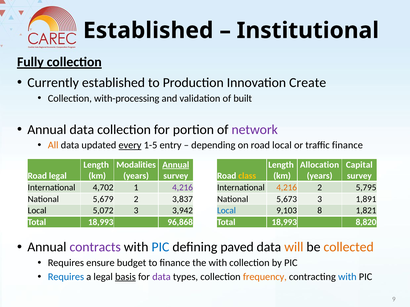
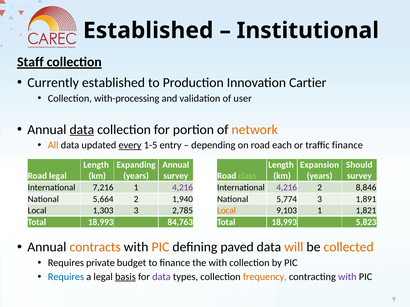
Fully: Fully -> Staff (30, 62)
Create: Create -> Cartier (308, 83)
built: built -> user (243, 98)
data underline: none -> present (82, 130)
network colour: purple -> orange (255, 130)
road local: local -> each (282, 145)
Modalities: Modalities -> Expanding (136, 165)
Annual underline: present -> none (176, 165)
Allocation: Allocation -> Expansion (320, 165)
Capital: Capital -> Should (359, 165)
class colour: yellow -> light green (247, 176)
4,702: 4,702 -> 7,216 (103, 188)
4,216 colour: orange -> purple (287, 188)
5,795: 5,795 -> 8,846 (366, 188)
5,679: 5,679 -> 5,664 (103, 199)
3,837: 3,837 -> 1,940 (183, 199)
5,673: 5,673 -> 5,774 (287, 199)
5,072: 5,072 -> 1,303 (103, 211)
3,942: 3,942 -> 2,785 (183, 211)
Local colour: blue -> orange (226, 211)
9,103 8: 8 -> 1 (320, 211)
96,868: 96,868 -> 84,763 (180, 223)
8,820: 8,820 -> 5,823 (366, 223)
contracts colour: purple -> orange (95, 247)
PIC colour: blue -> orange (160, 247)
ensure: ensure -> private (100, 263)
with colour: blue -> purple (347, 277)
